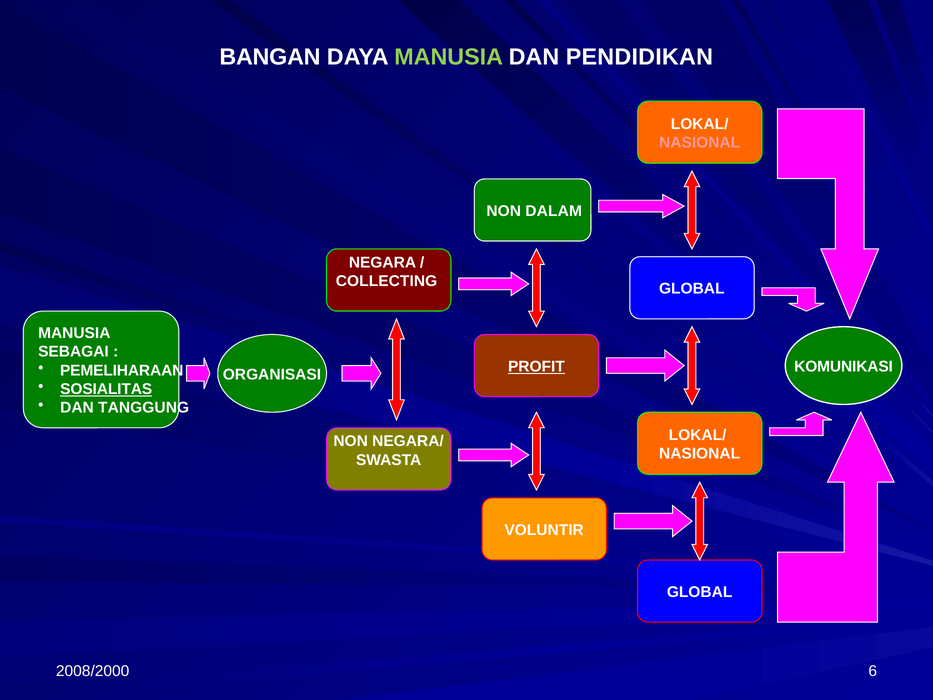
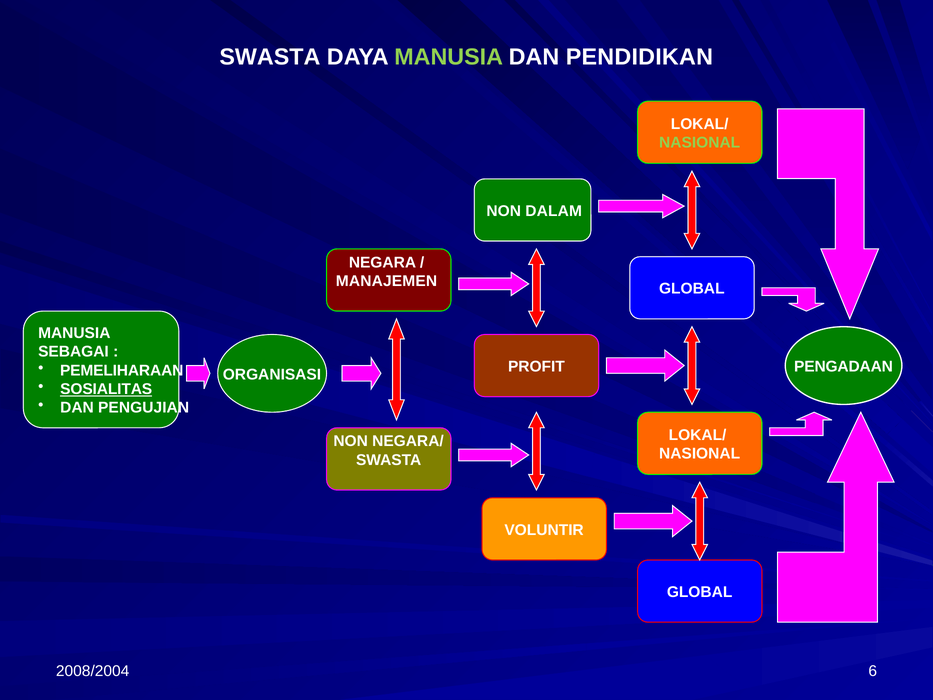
BANGAN: BANGAN -> SWASTA (270, 57)
NASIONAL colour: pink -> light green (700, 143)
COLLECTING: COLLECTING -> MANAJEMEN (386, 281)
PROFIT underline: present -> none (536, 366)
KOMUNIKASI: KOMUNIKASI -> PENGADAAN (844, 366)
TANGGUNG: TANGGUNG -> PENGUJIAN (144, 408)
2008/2000: 2008/2000 -> 2008/2004 (93, 671)
